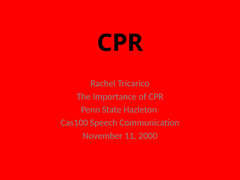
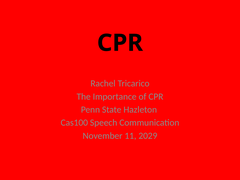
2000: 2000 -> 2029 (148, 136)
